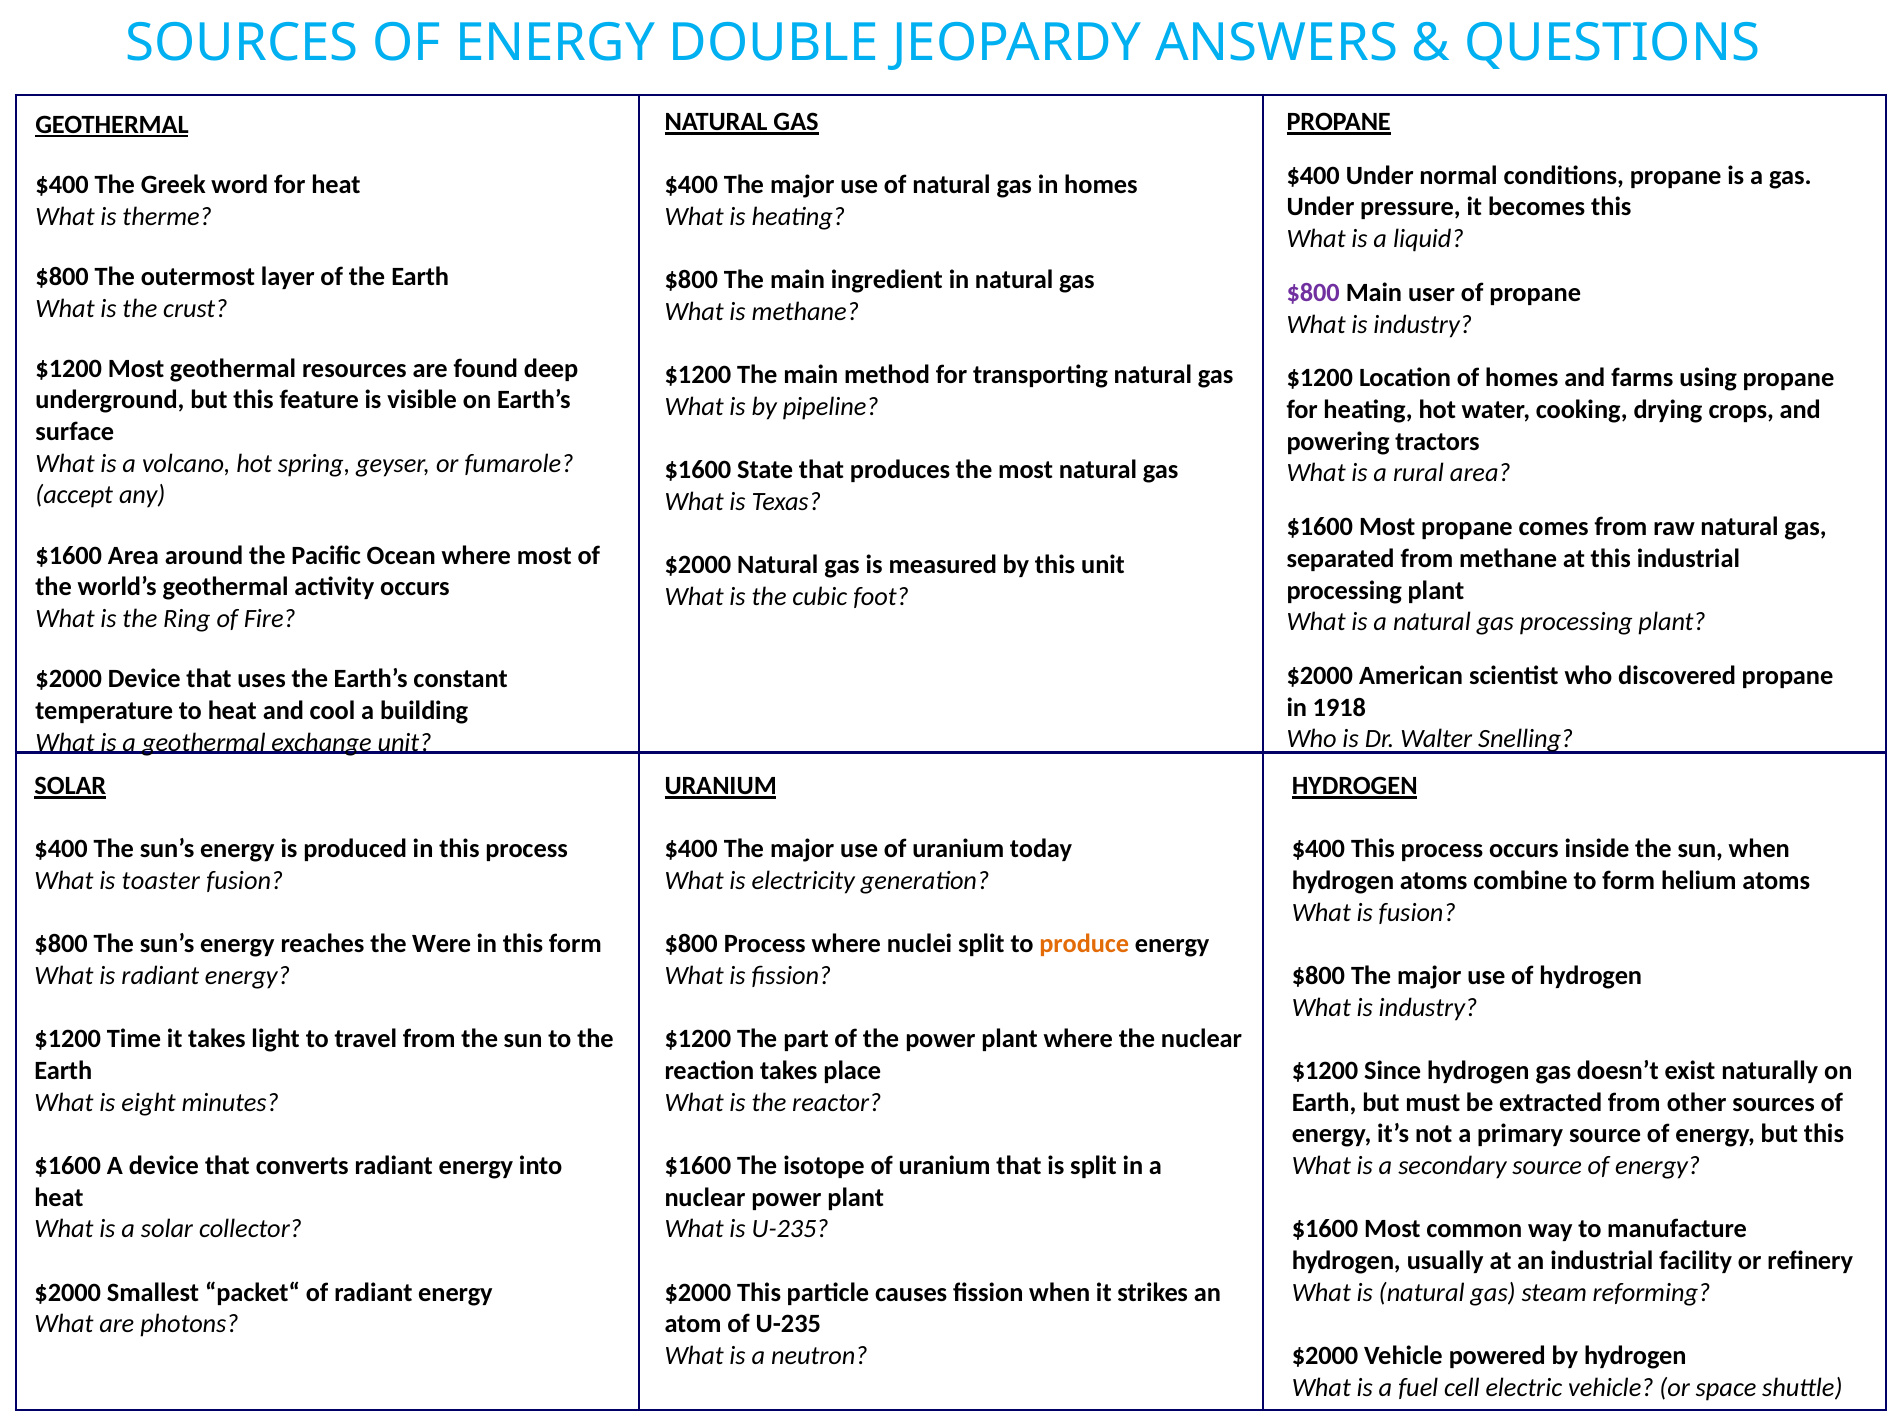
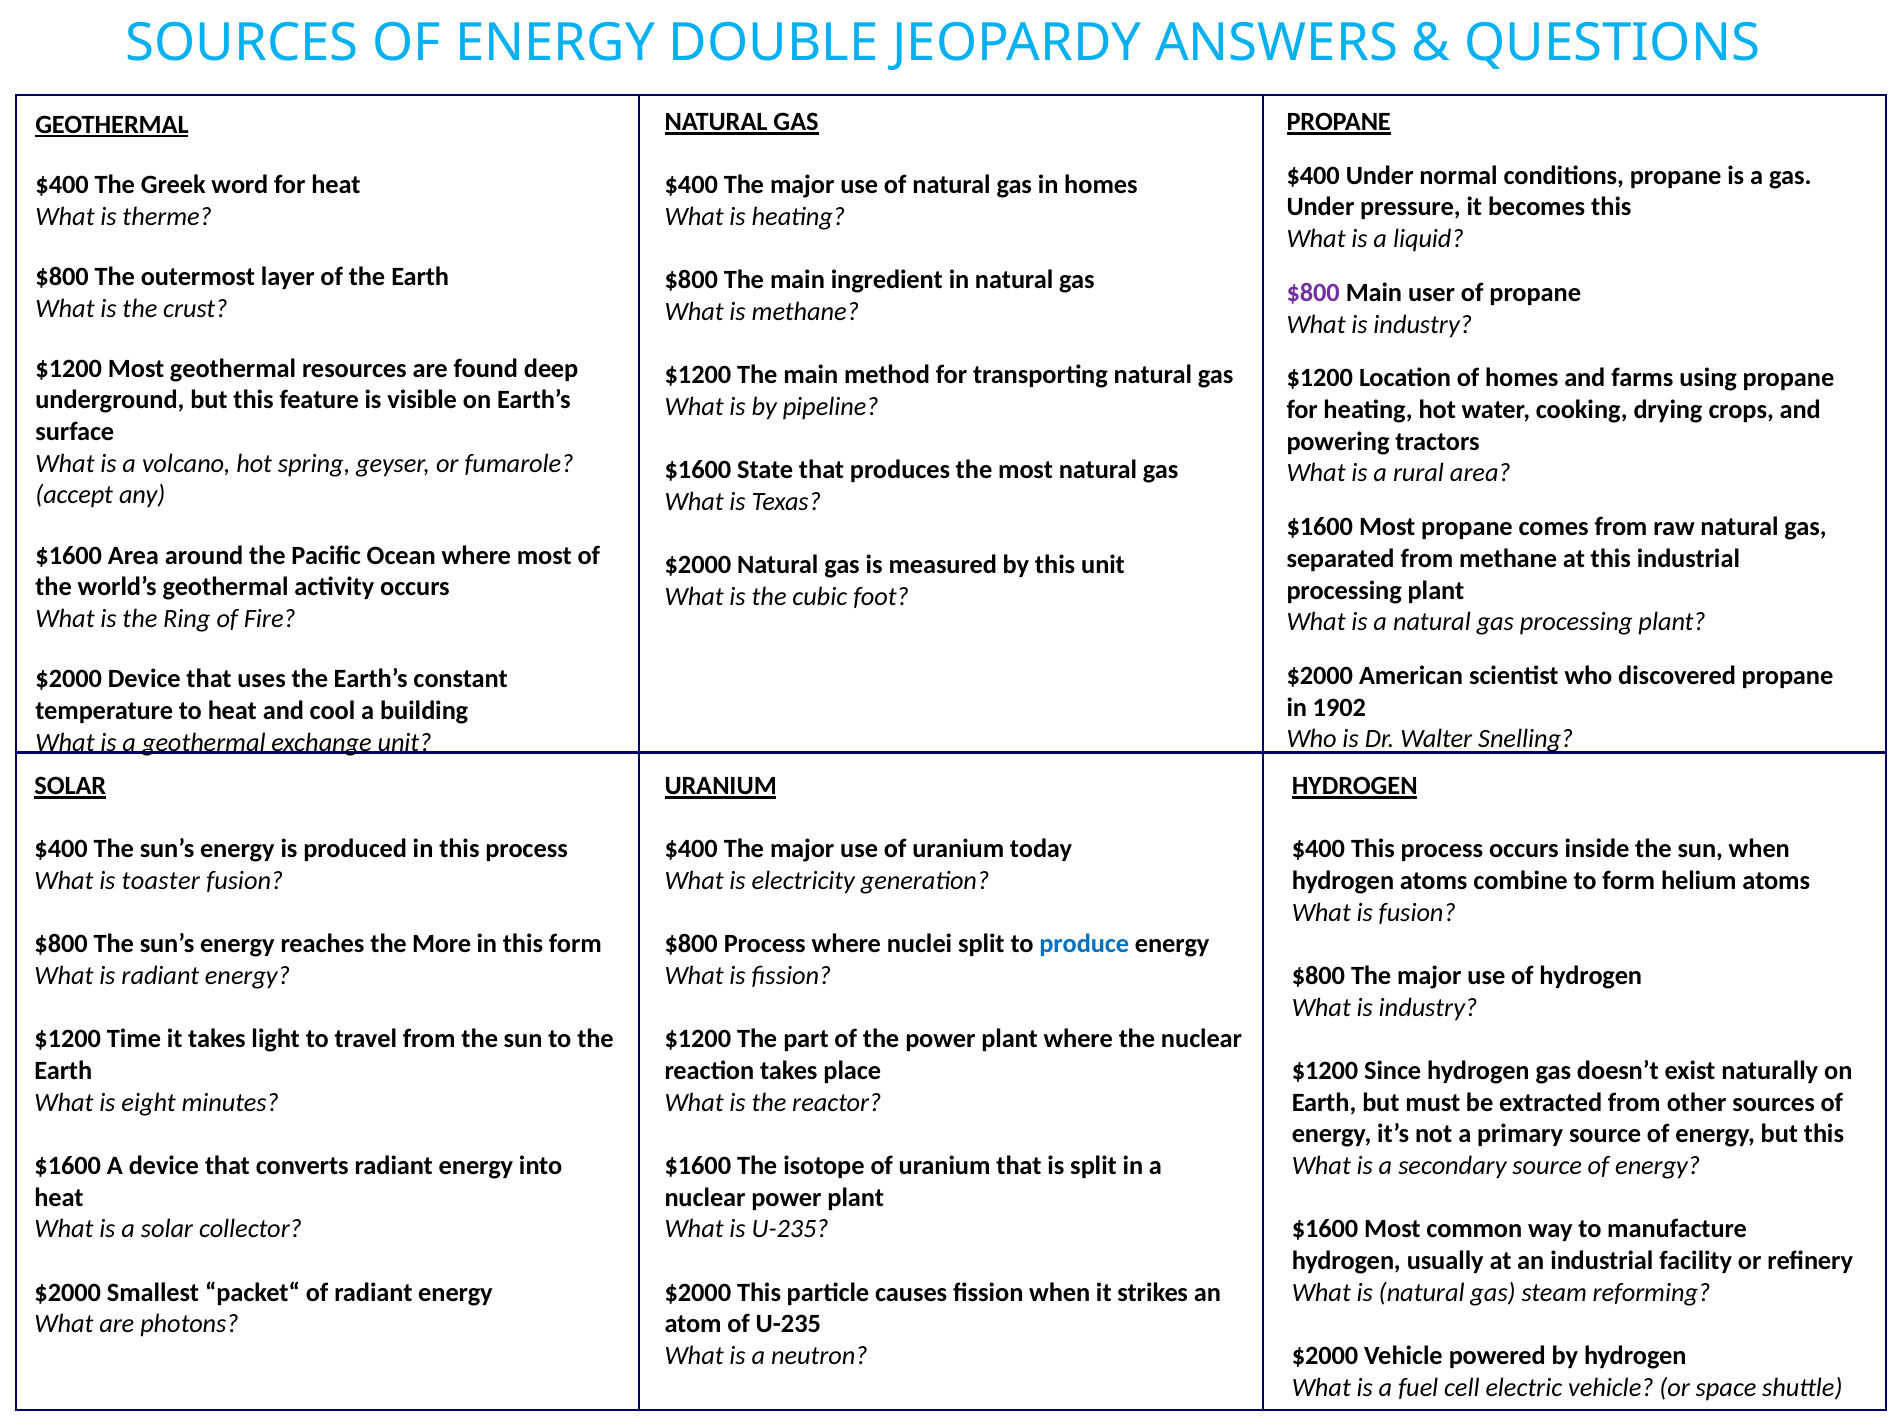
1918: 1918 -> 1902 (1339, 708)
Were: Were -> More (442, 945)
produce colour: orange -> blue (1084, 945)
